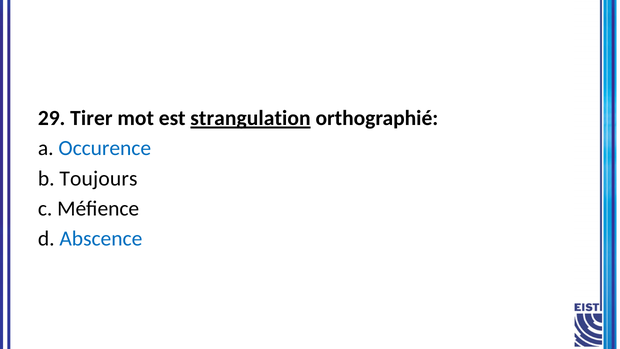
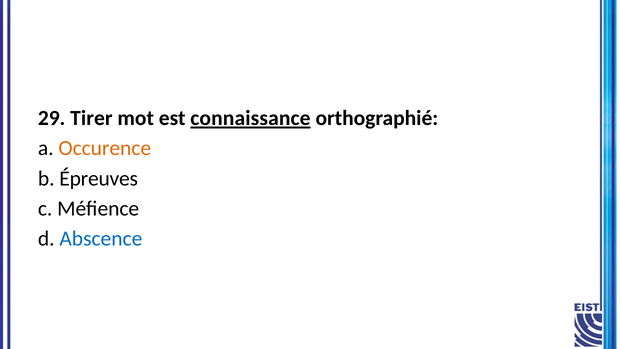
strangulation: strangulation -> connaissance (250, 118)
Occurence colour: blue -> orange (105, 148)
Toujours: Toujours -> Épreuves (99, 178)
